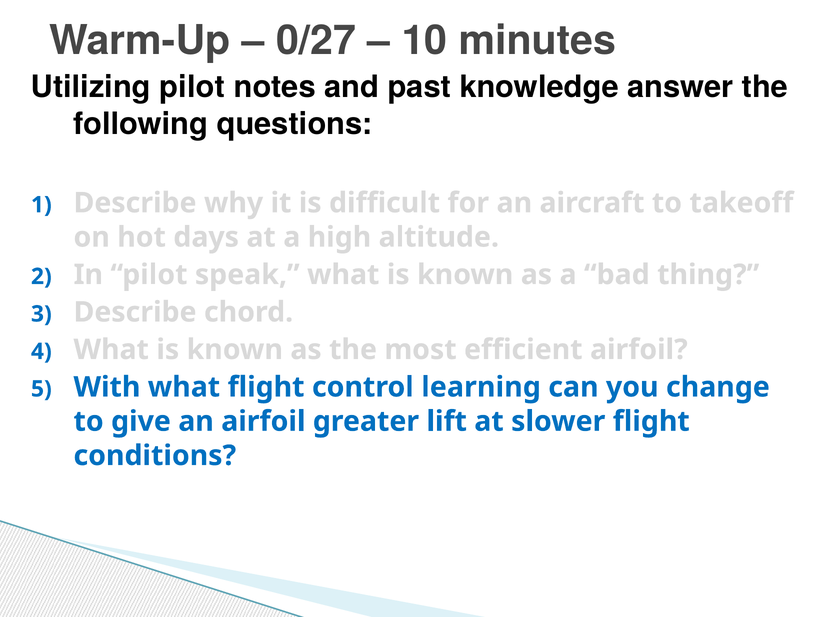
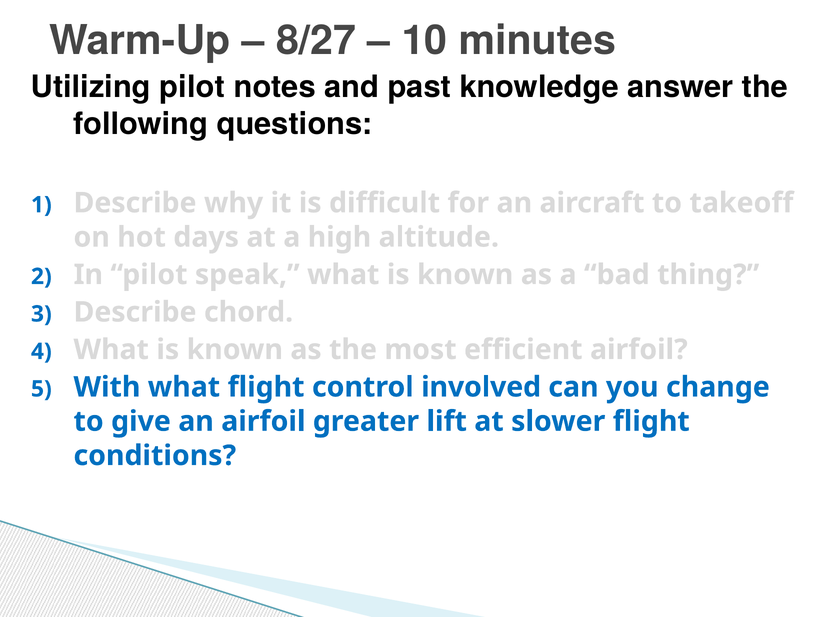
0/27: 0/27 -> 8/27 (316, 40)
learning: learning -> involved (481, 387)
